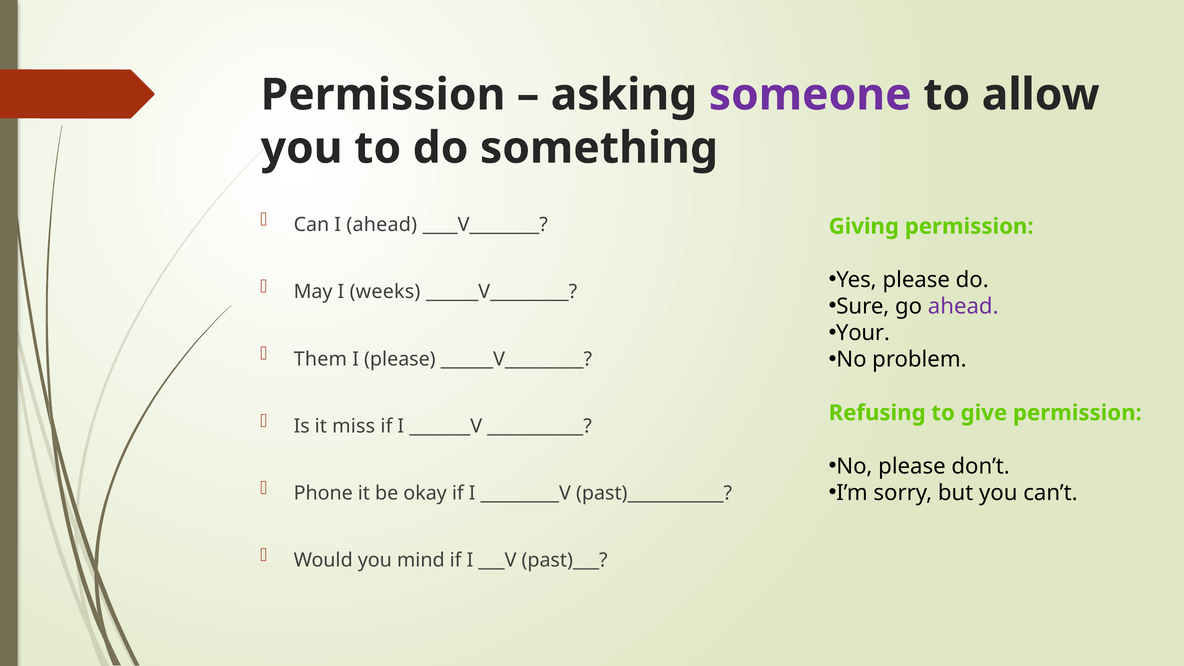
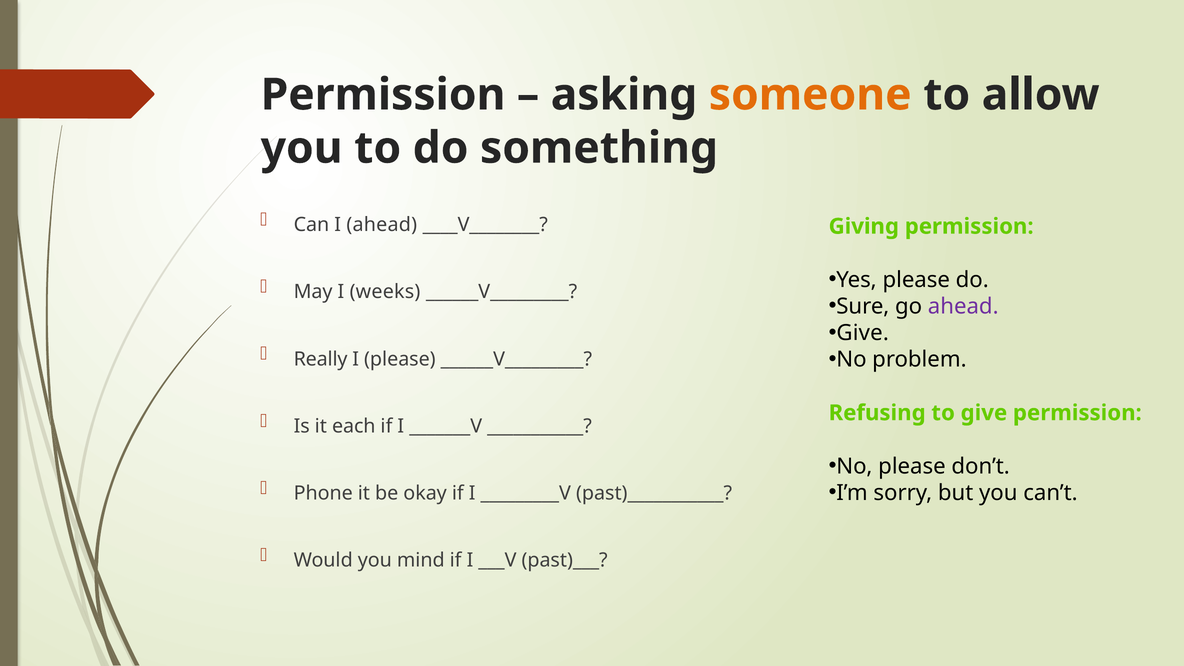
someone colour: purple -> orange (810, 95)
Your: Your -> Give (863, 333)
Them: Them -> Really (321, 359)
miss: miss -> each (354, 426)
